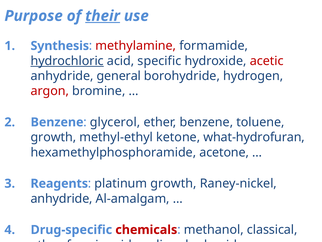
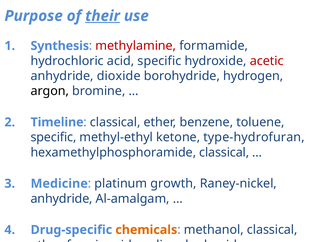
hydrochloric underline: present -> none (67, 61)
general: general -> dioxide (119, 76)
argon colour: red -> black (50, 91)
Benzene: Benzene -> Timeline (57, 122)
glycerol: glycerol -> classical (115, 122)
growth: growth -> specific (53, 137)
what-hydrofuran: what-hydrofuran -> type-hydrofuran (254, 137)
hexamethylphosphoramide acetone: acetone -> classical (224, 152)
Reagents: Reagents -> Medicine (59, 183)
chemicals colour: red -> orange (146, 229)
